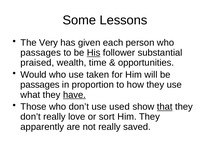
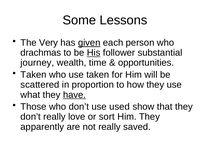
given underline: none -> present (89, 43)
passages: passages -> drachmas (41, 53)
praised: praised -> journey (37, 63)
Would: Would -> Taken (33, 75)
passages: passages -> scattered (40, 85)
that underline: present -> none (165, 107)
